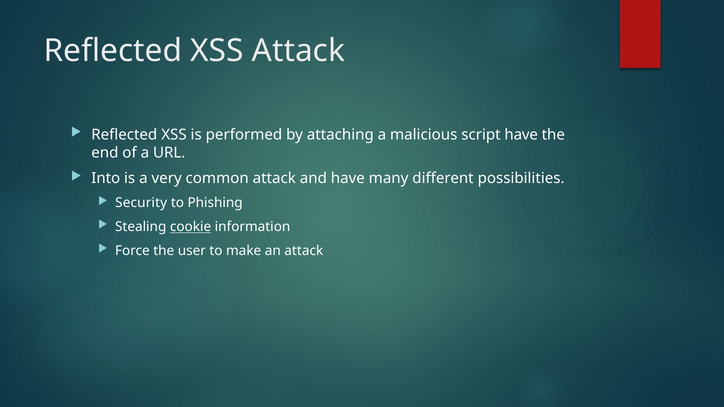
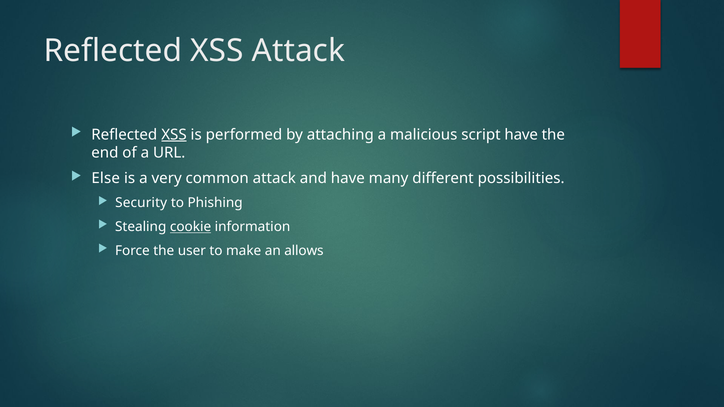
XSS underline: none -> present (174, 135)
Into: Into -> Else (106, 179)
an attack: attack -> allows (304, 251)
